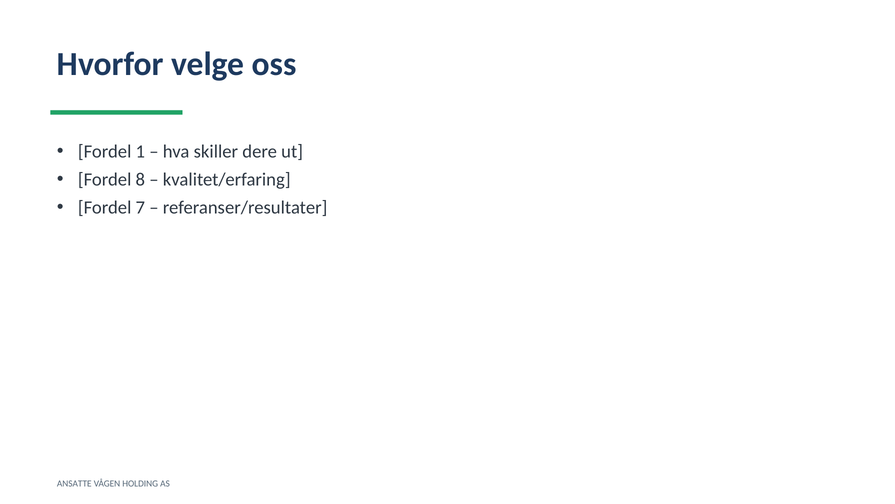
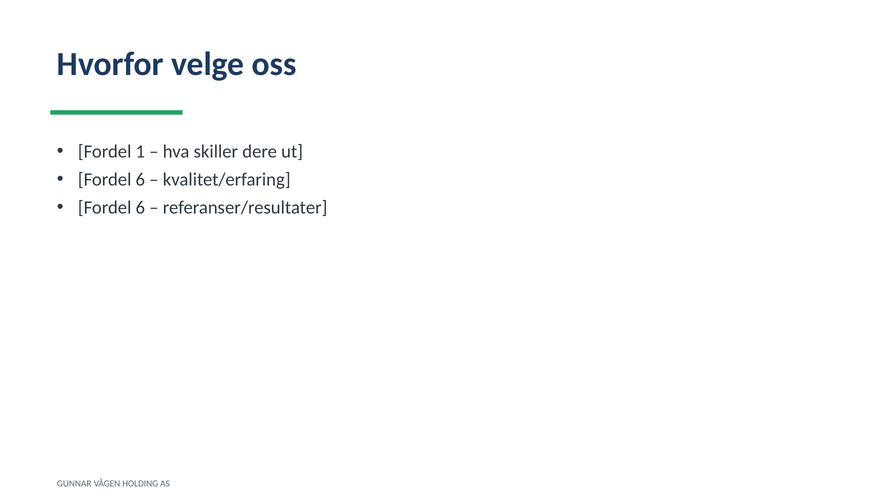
8: 8 -> 6 (140, 180)
7: 7 -> 6 (140, 208)
ANSATTE: ANSATTE -> GUNNAR (74, 483)
